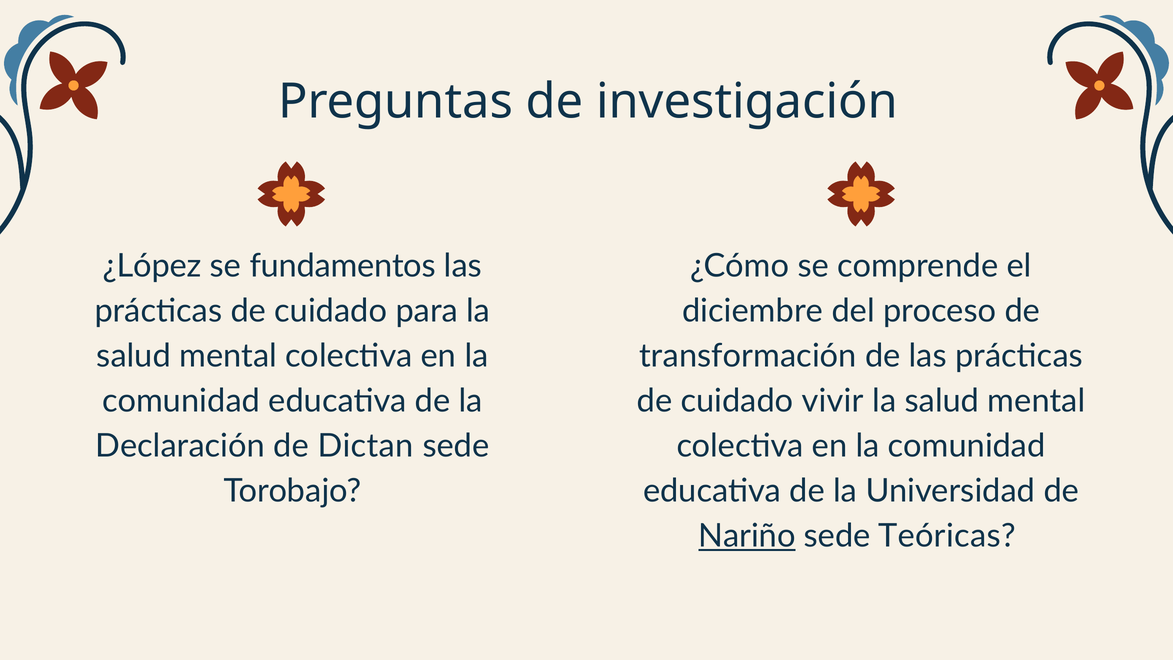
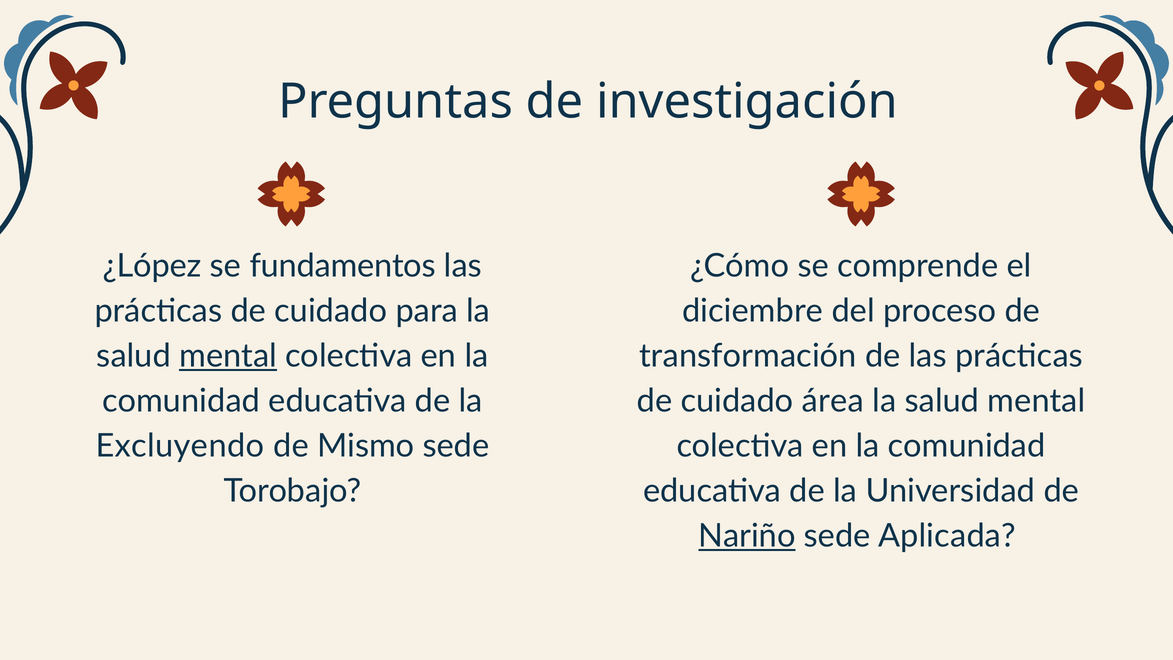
mental underline: none -> present (228, 356)
vivir: vivir -> área (833, 401)
Declaración: Declaración -> Excluyendo (180, 446)
Dictan: Dictan -> Mismo (366, 446)
Teóricas: Teóricas -> Aplicada (947, 536)
